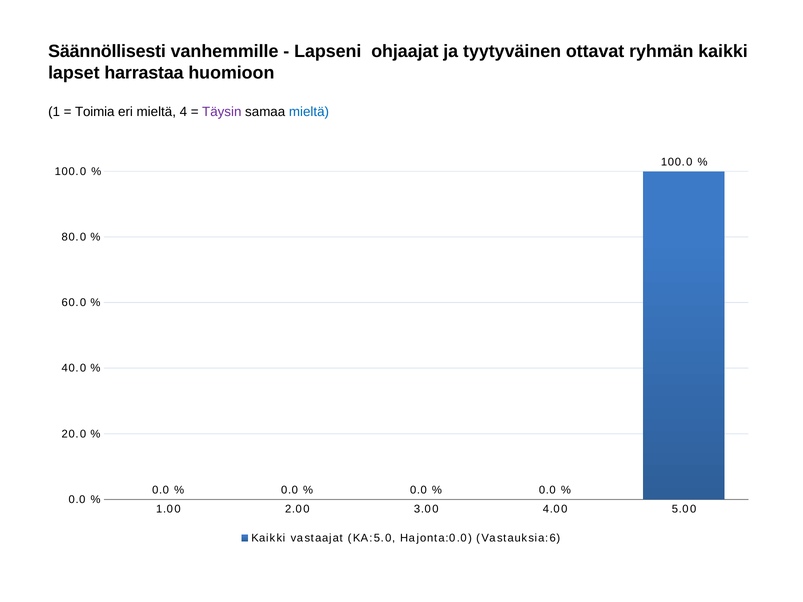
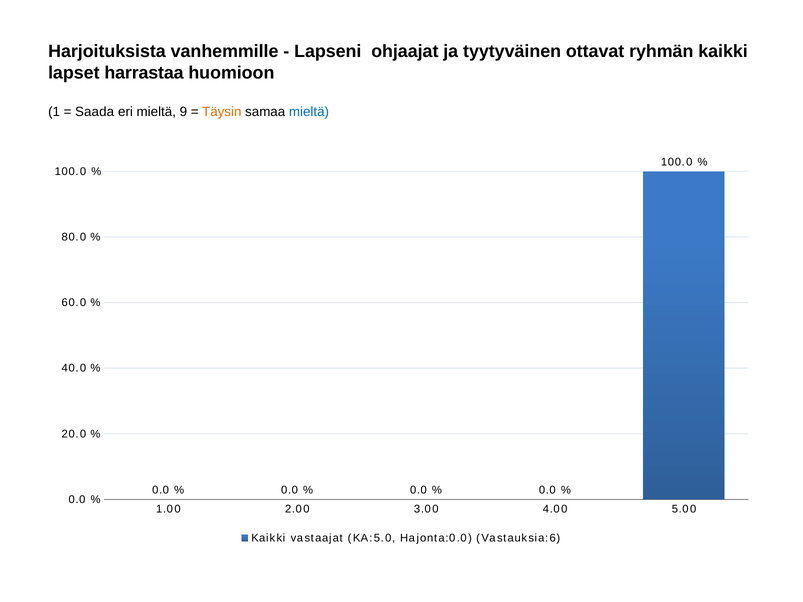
Säännöllisesti: Säännöllisesti -> Harjoituksista (107, 51)
Toimia: Toimia -> Saada (95, 112)
4: 4 -> 9 (183, 112)
Täysin colour: purple -> orange (222, 112)
